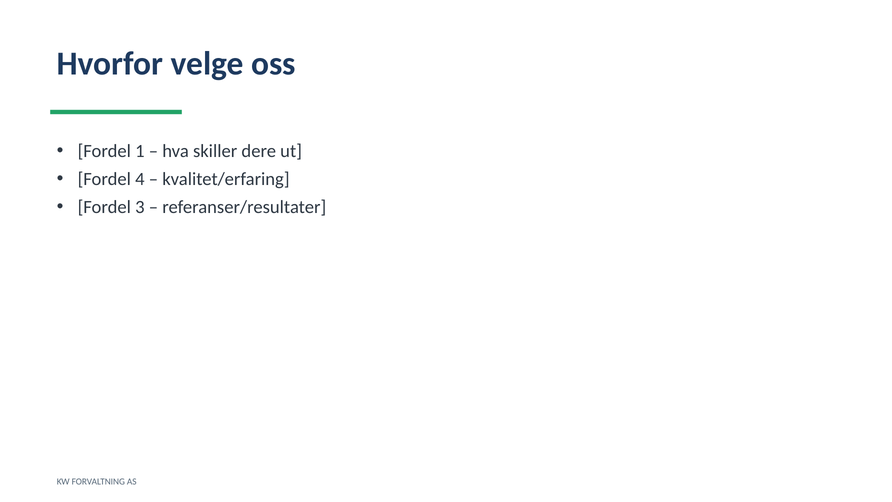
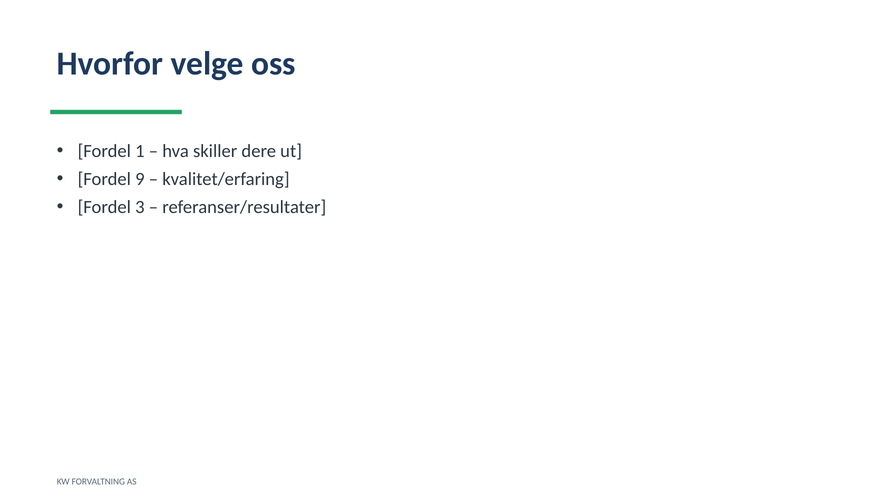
4: 4 -> 9 (140, 179)
